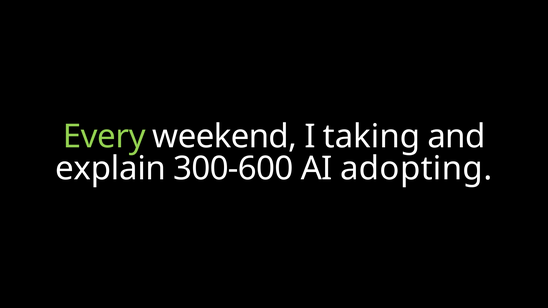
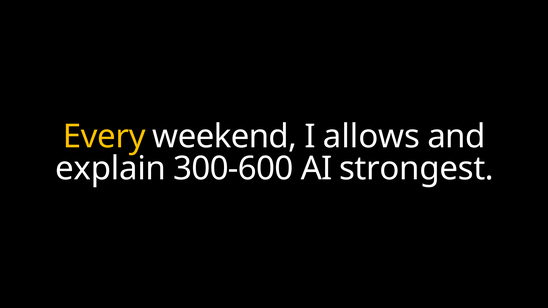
Every colour: light green -> yellow (104, 137)
taking: taking -> allows (372, 137)
adopting: adopting -> strongest (416, 169)
